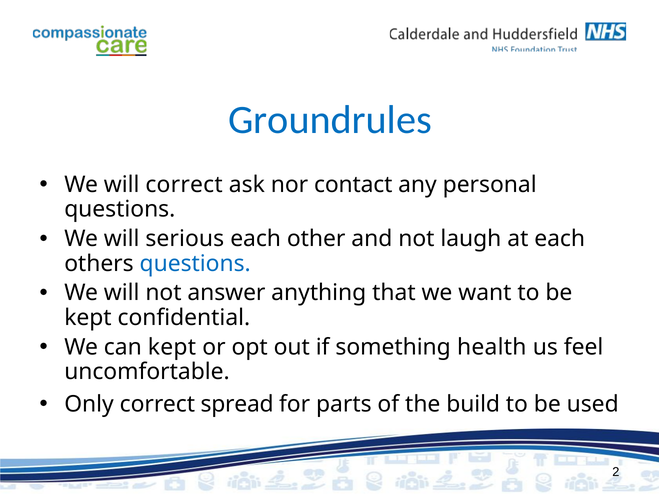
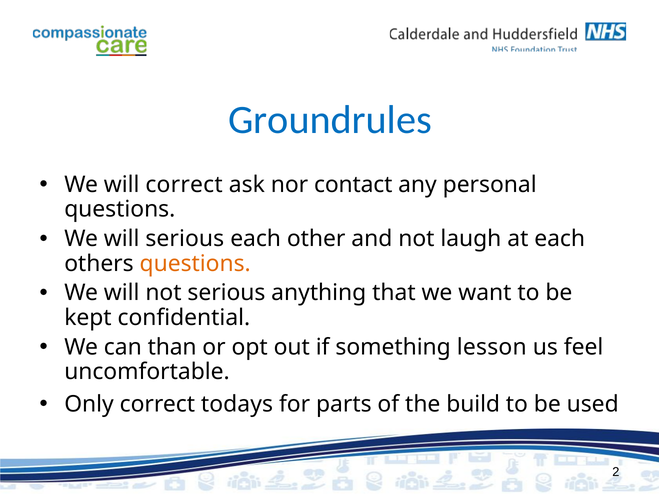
questions colour: blue -> orange (195, 264)
not answer: answer -> serious (226, 293)
can kept: kept -> than (172, 347)
health: health -> lesson (492, 347)
spread: spread -> todays (237, 405)
